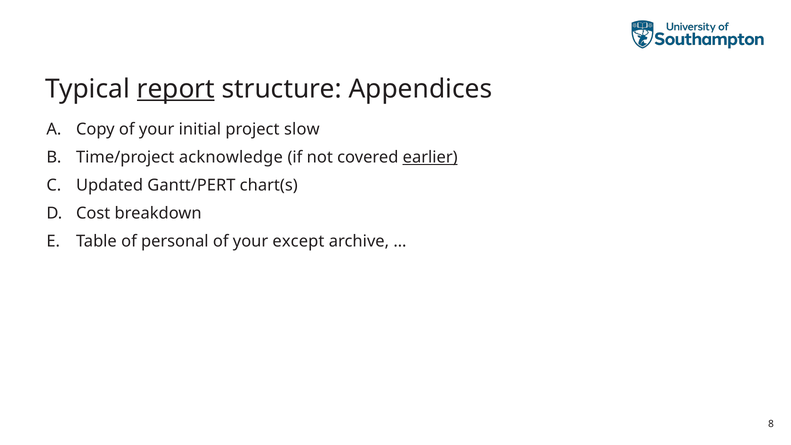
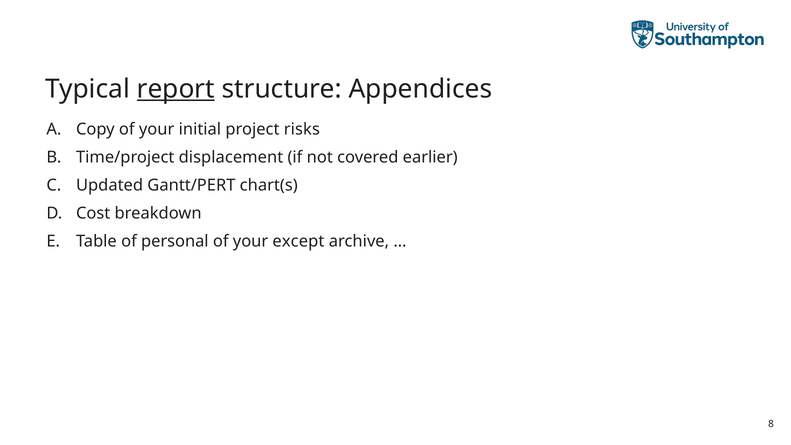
slow: slow -> risks (302, 129)
acknowledge: acknowledge -> displacement (231, 157)
earlier underline: present -> none (430, 157)
